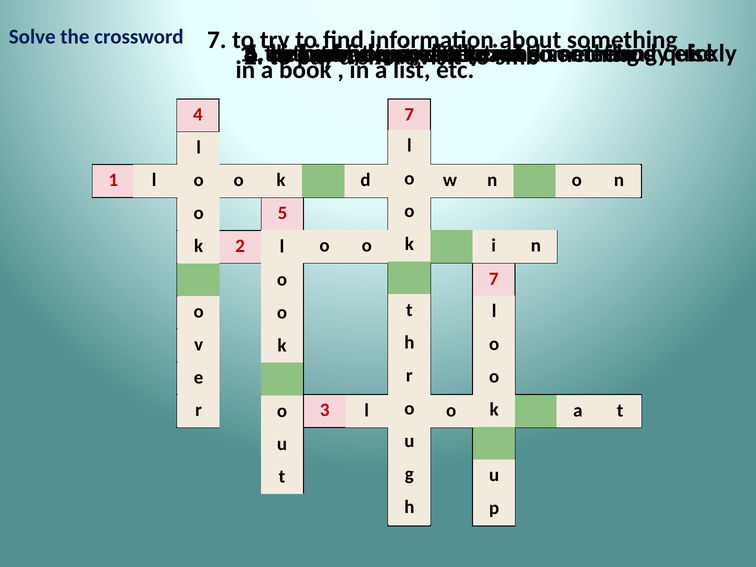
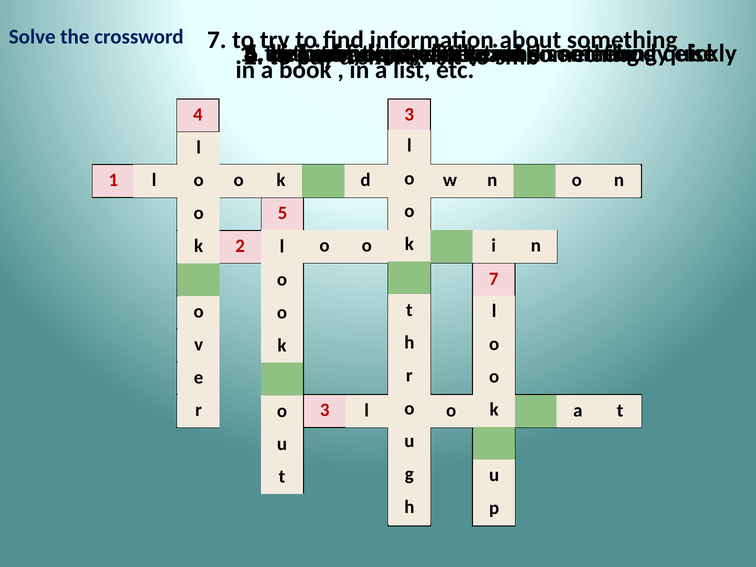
4 7: 7 -> 3 (409, 114)
